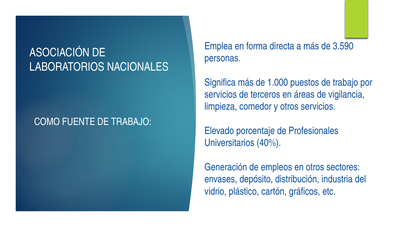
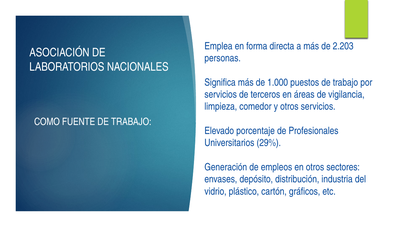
3.590: 3.590 -> 2.203 (343, 46)
40%: 40% -> 29% (269, 143)
